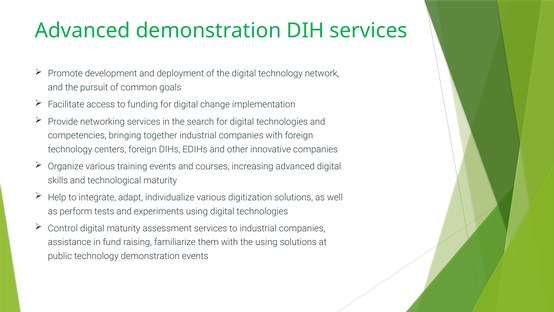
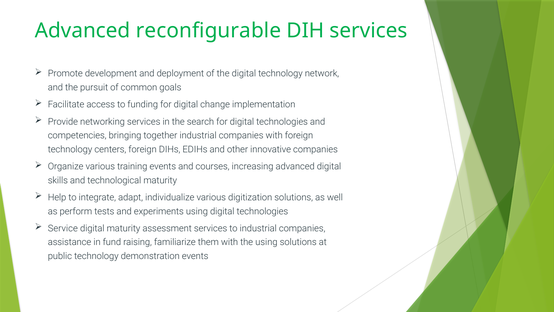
Advanced demonstration: demonstration -> reconfigurable (208, 31)
Control: Control -> Service (63, 228)
